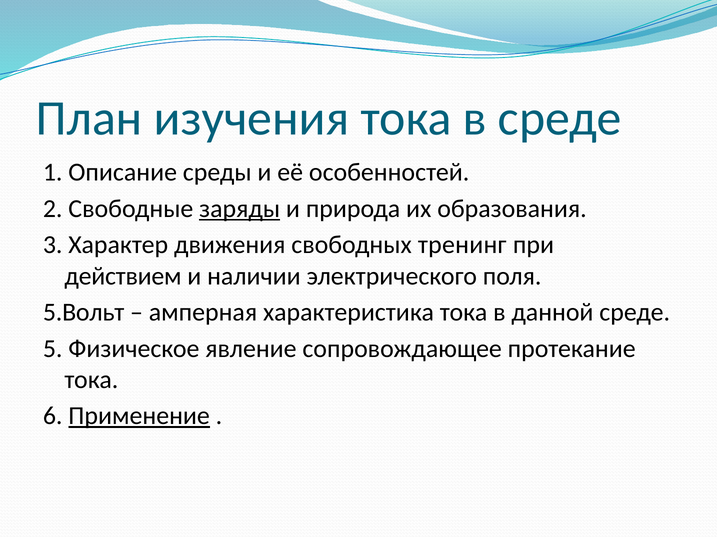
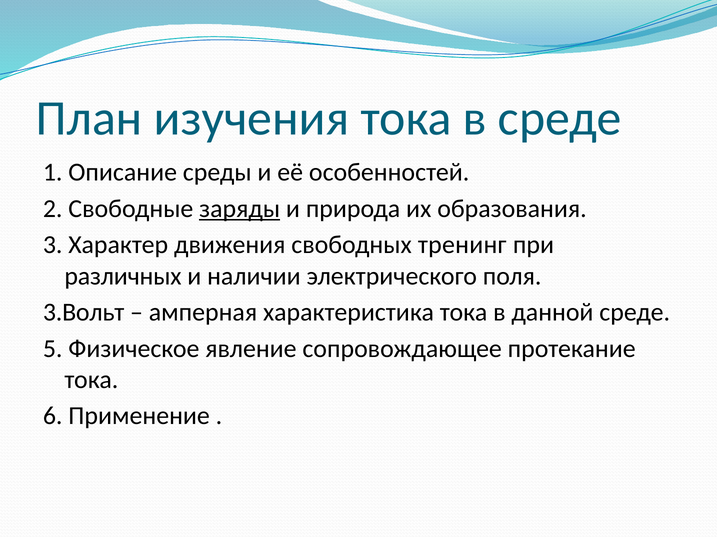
действием: действием -> различных (123, 276)
5.Вольт: 5.Вольт -> 3.Вольт (84, 313)
Применение underline: present -> none (139, 416)
